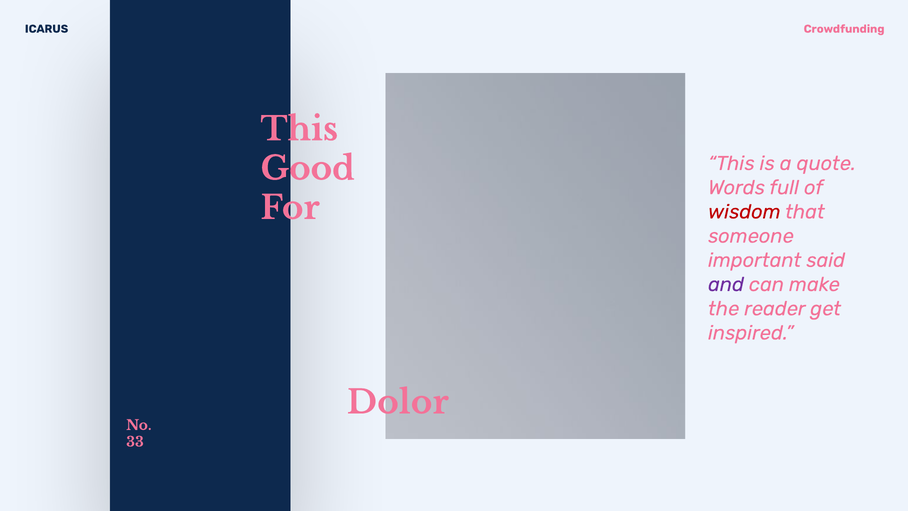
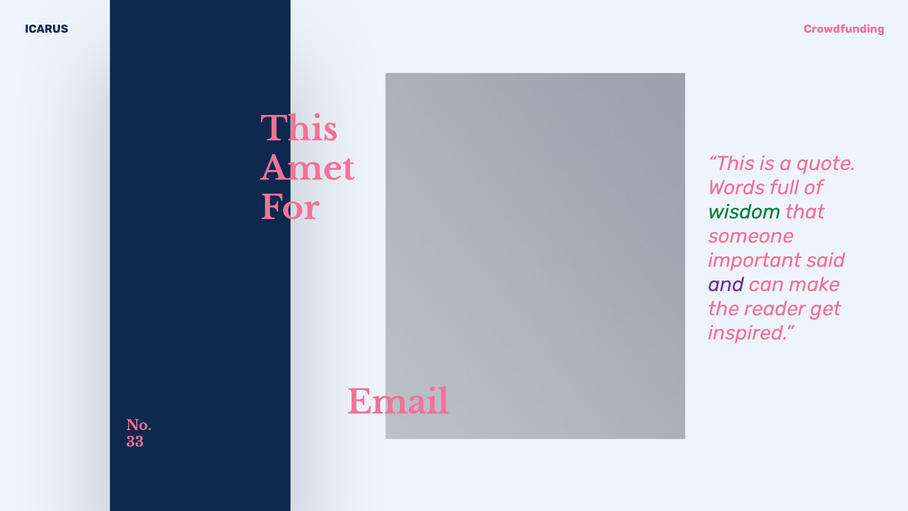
Good: Good -> Amet (308, 169)
wisdom colour: red -> green (744, 212)
Dolor: Dolor -> Email (398, 402)
